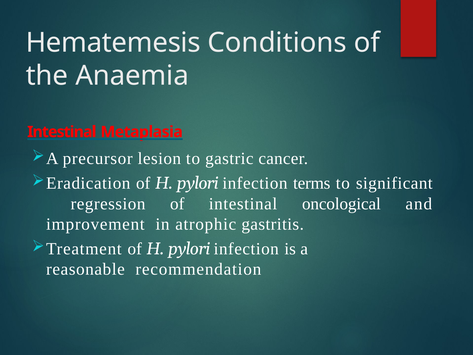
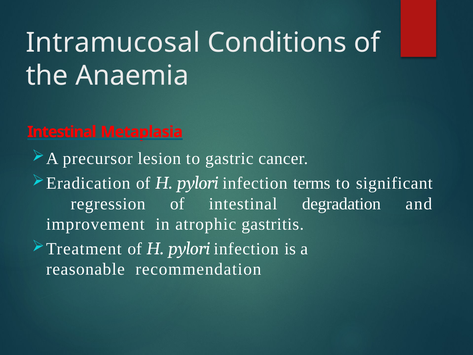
Hematemesis: Hematemesis -> Intramucosal (113, 43)
oncological: oncological -> degradation (341, 204)
